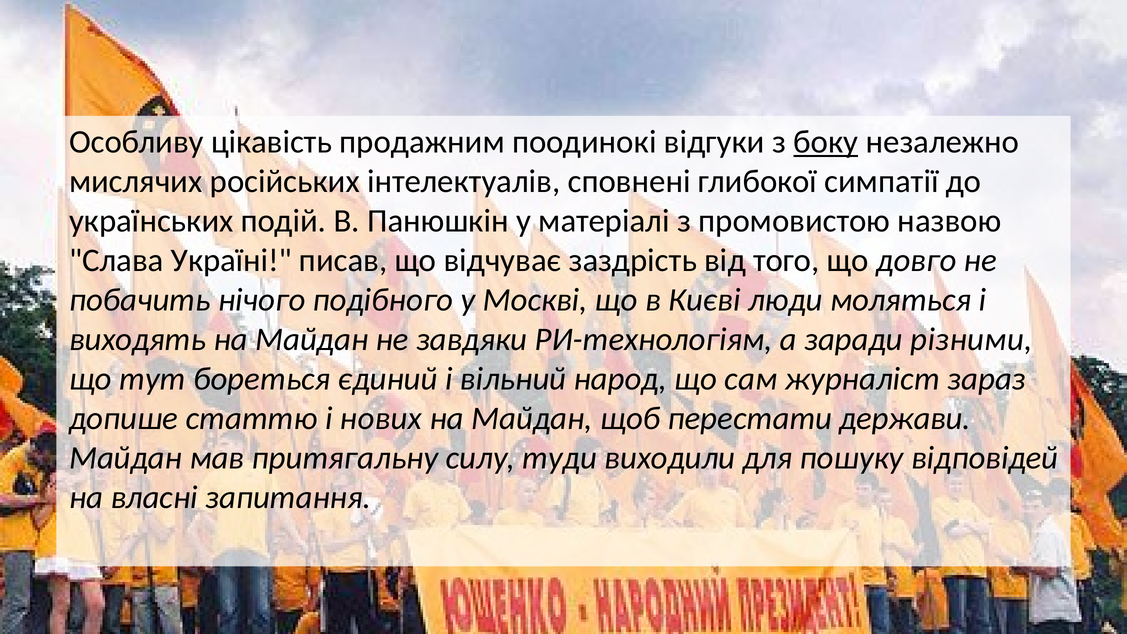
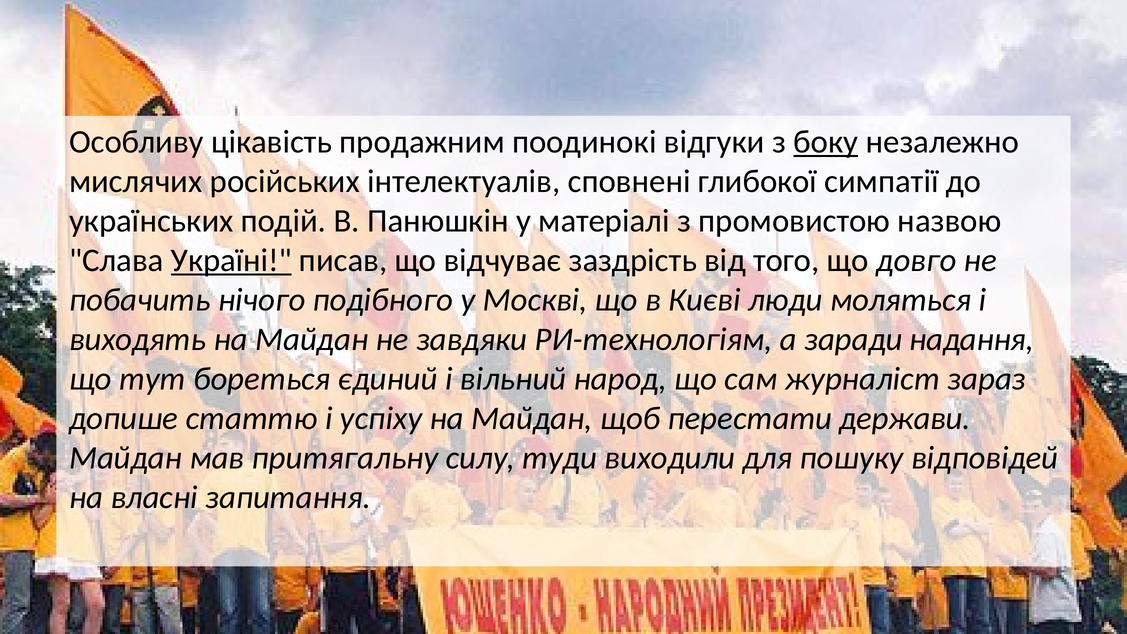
Україні underline: none -> present (231, 260)
різними: різними -> надання (972, 339)
нових: нових -> успіху (381, 418)
